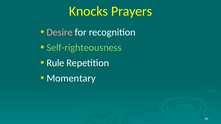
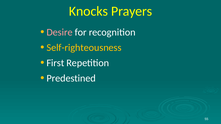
Self-righteousness colour: light green -> yellow (84, 48)
Rule: Rule -> First (55, 63)
Momentary: Momentary -> Predestined (71, 78)
